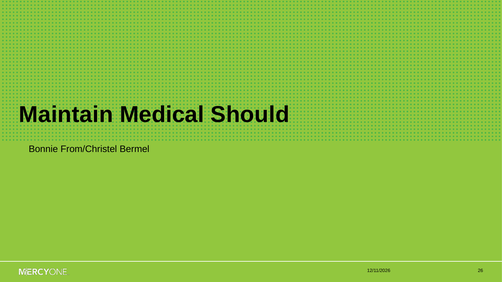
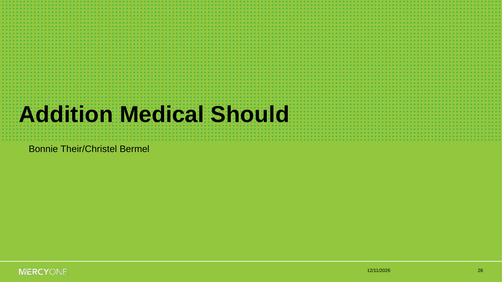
Maintain: Maintain -> Addition (66, 115)
From/Christel: From/Christel -> Their/Christel (89, 149)
